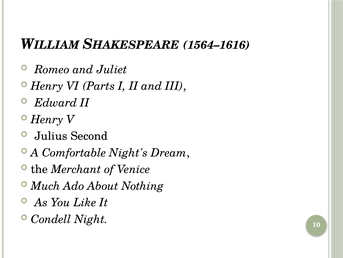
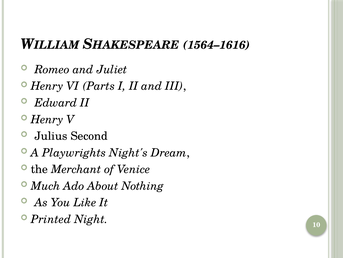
Comfortable: Comfortable -> Playwrights (74, 152)
Condell: Condell -> Printed (51, 219)
